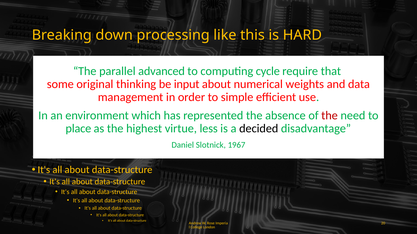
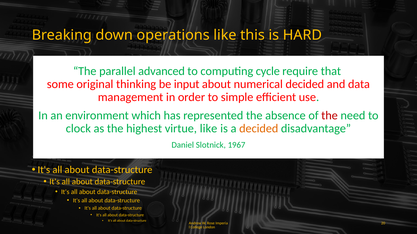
processing: processing -> operations (173, 35)
numerical weights: weights -> decided (305, 84)
place: place -> clock (78, 129)
virtue less: less -> like (209, 129)
decided colour: black -> orange (259, 129)
